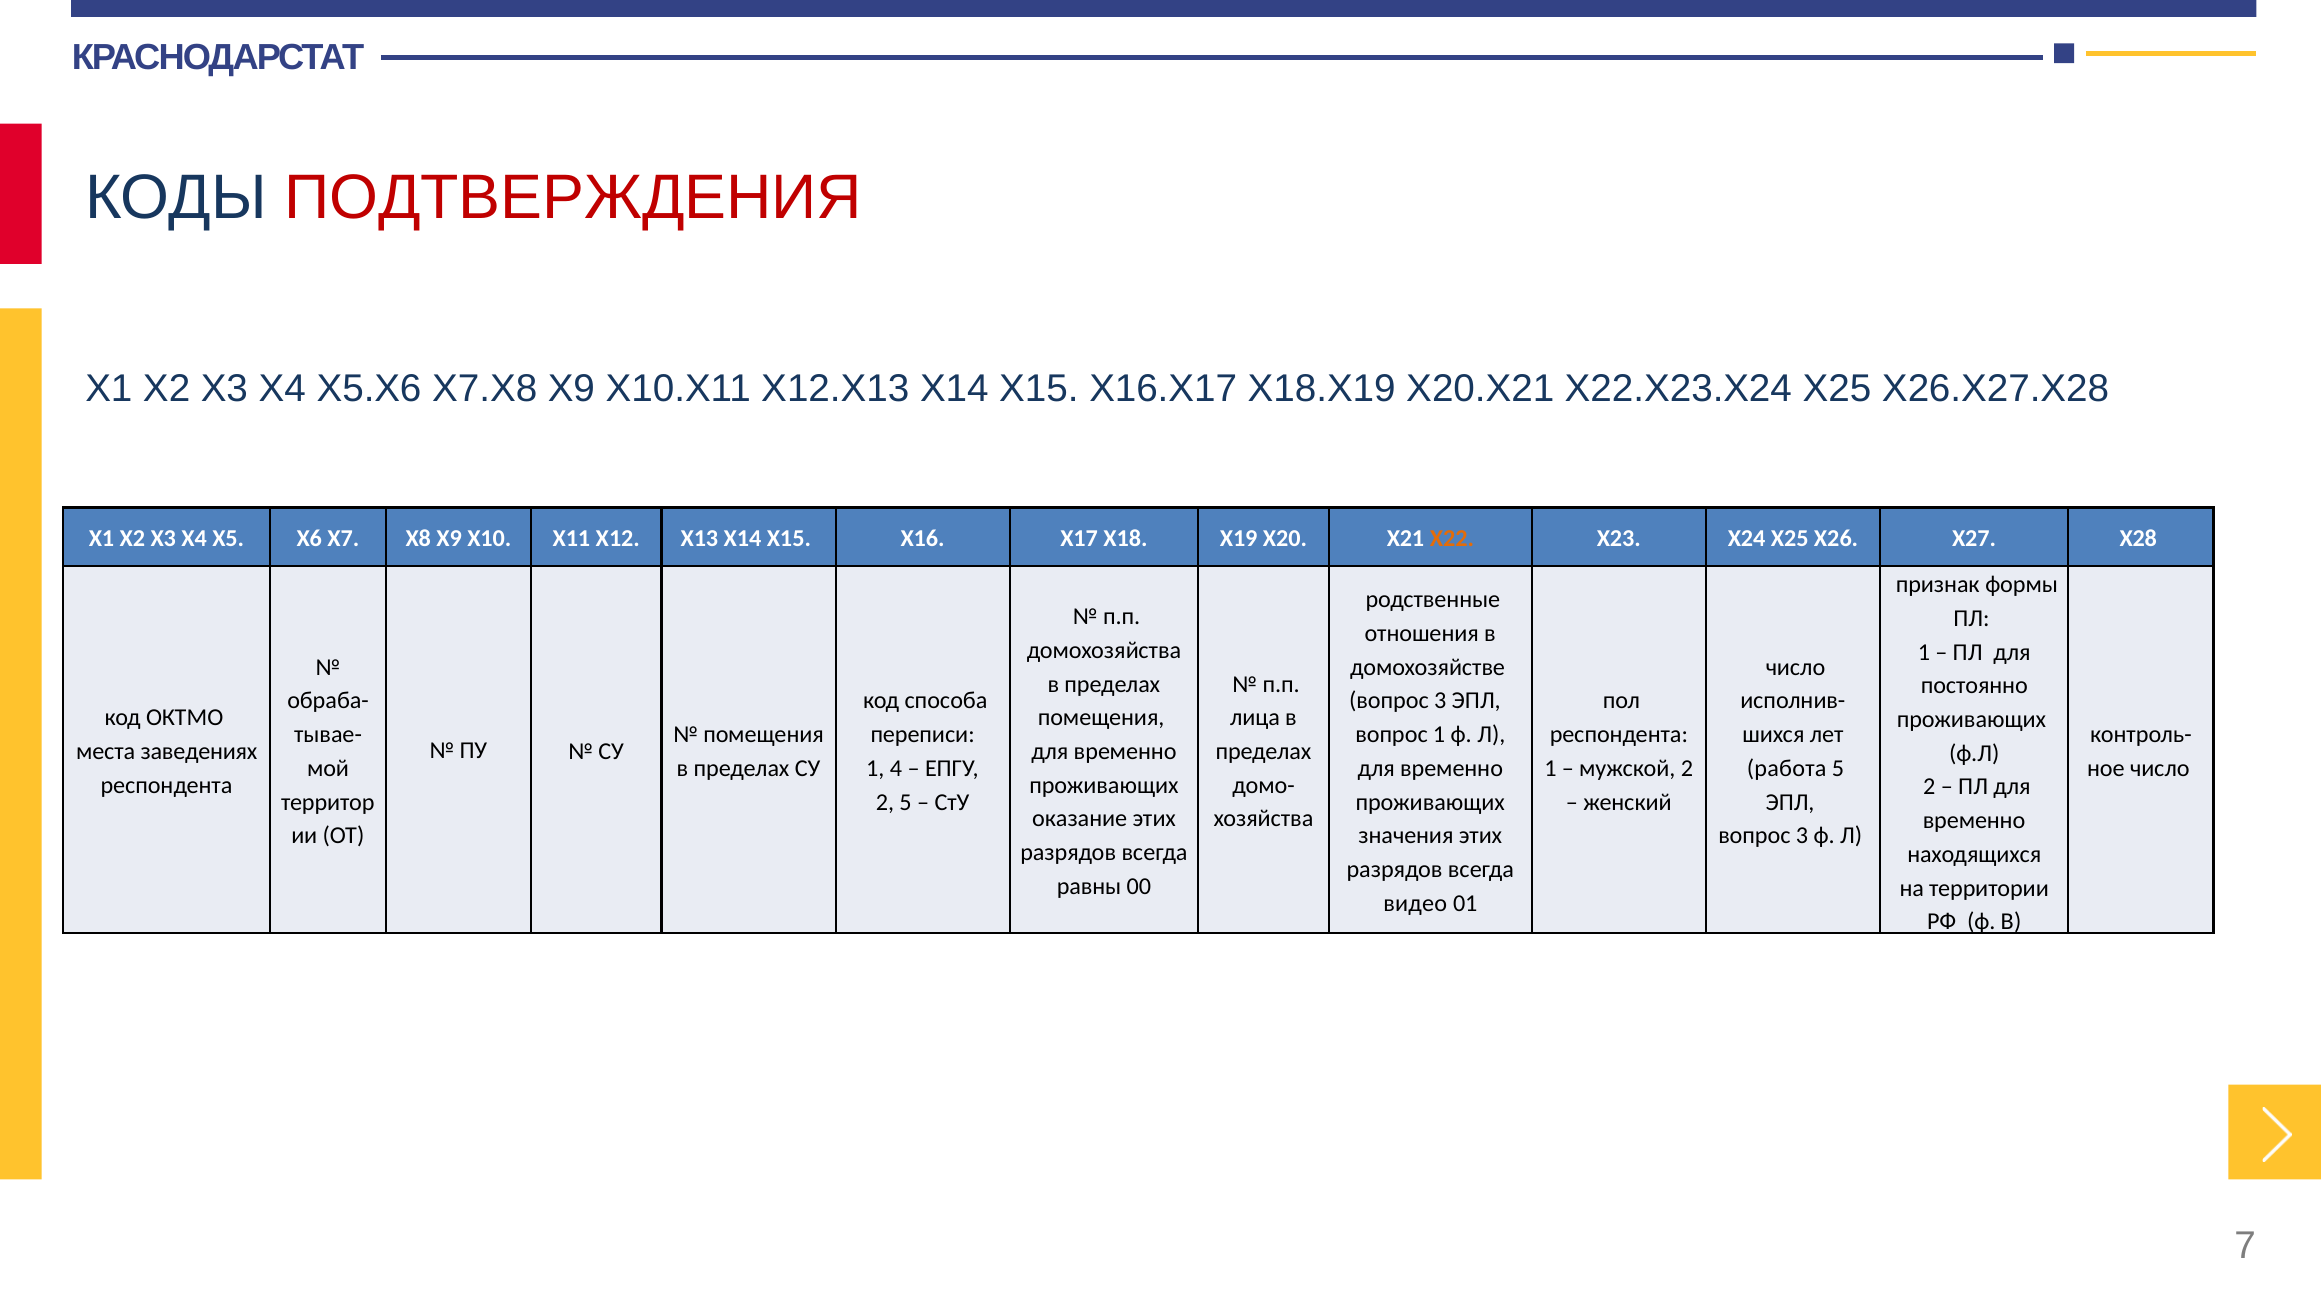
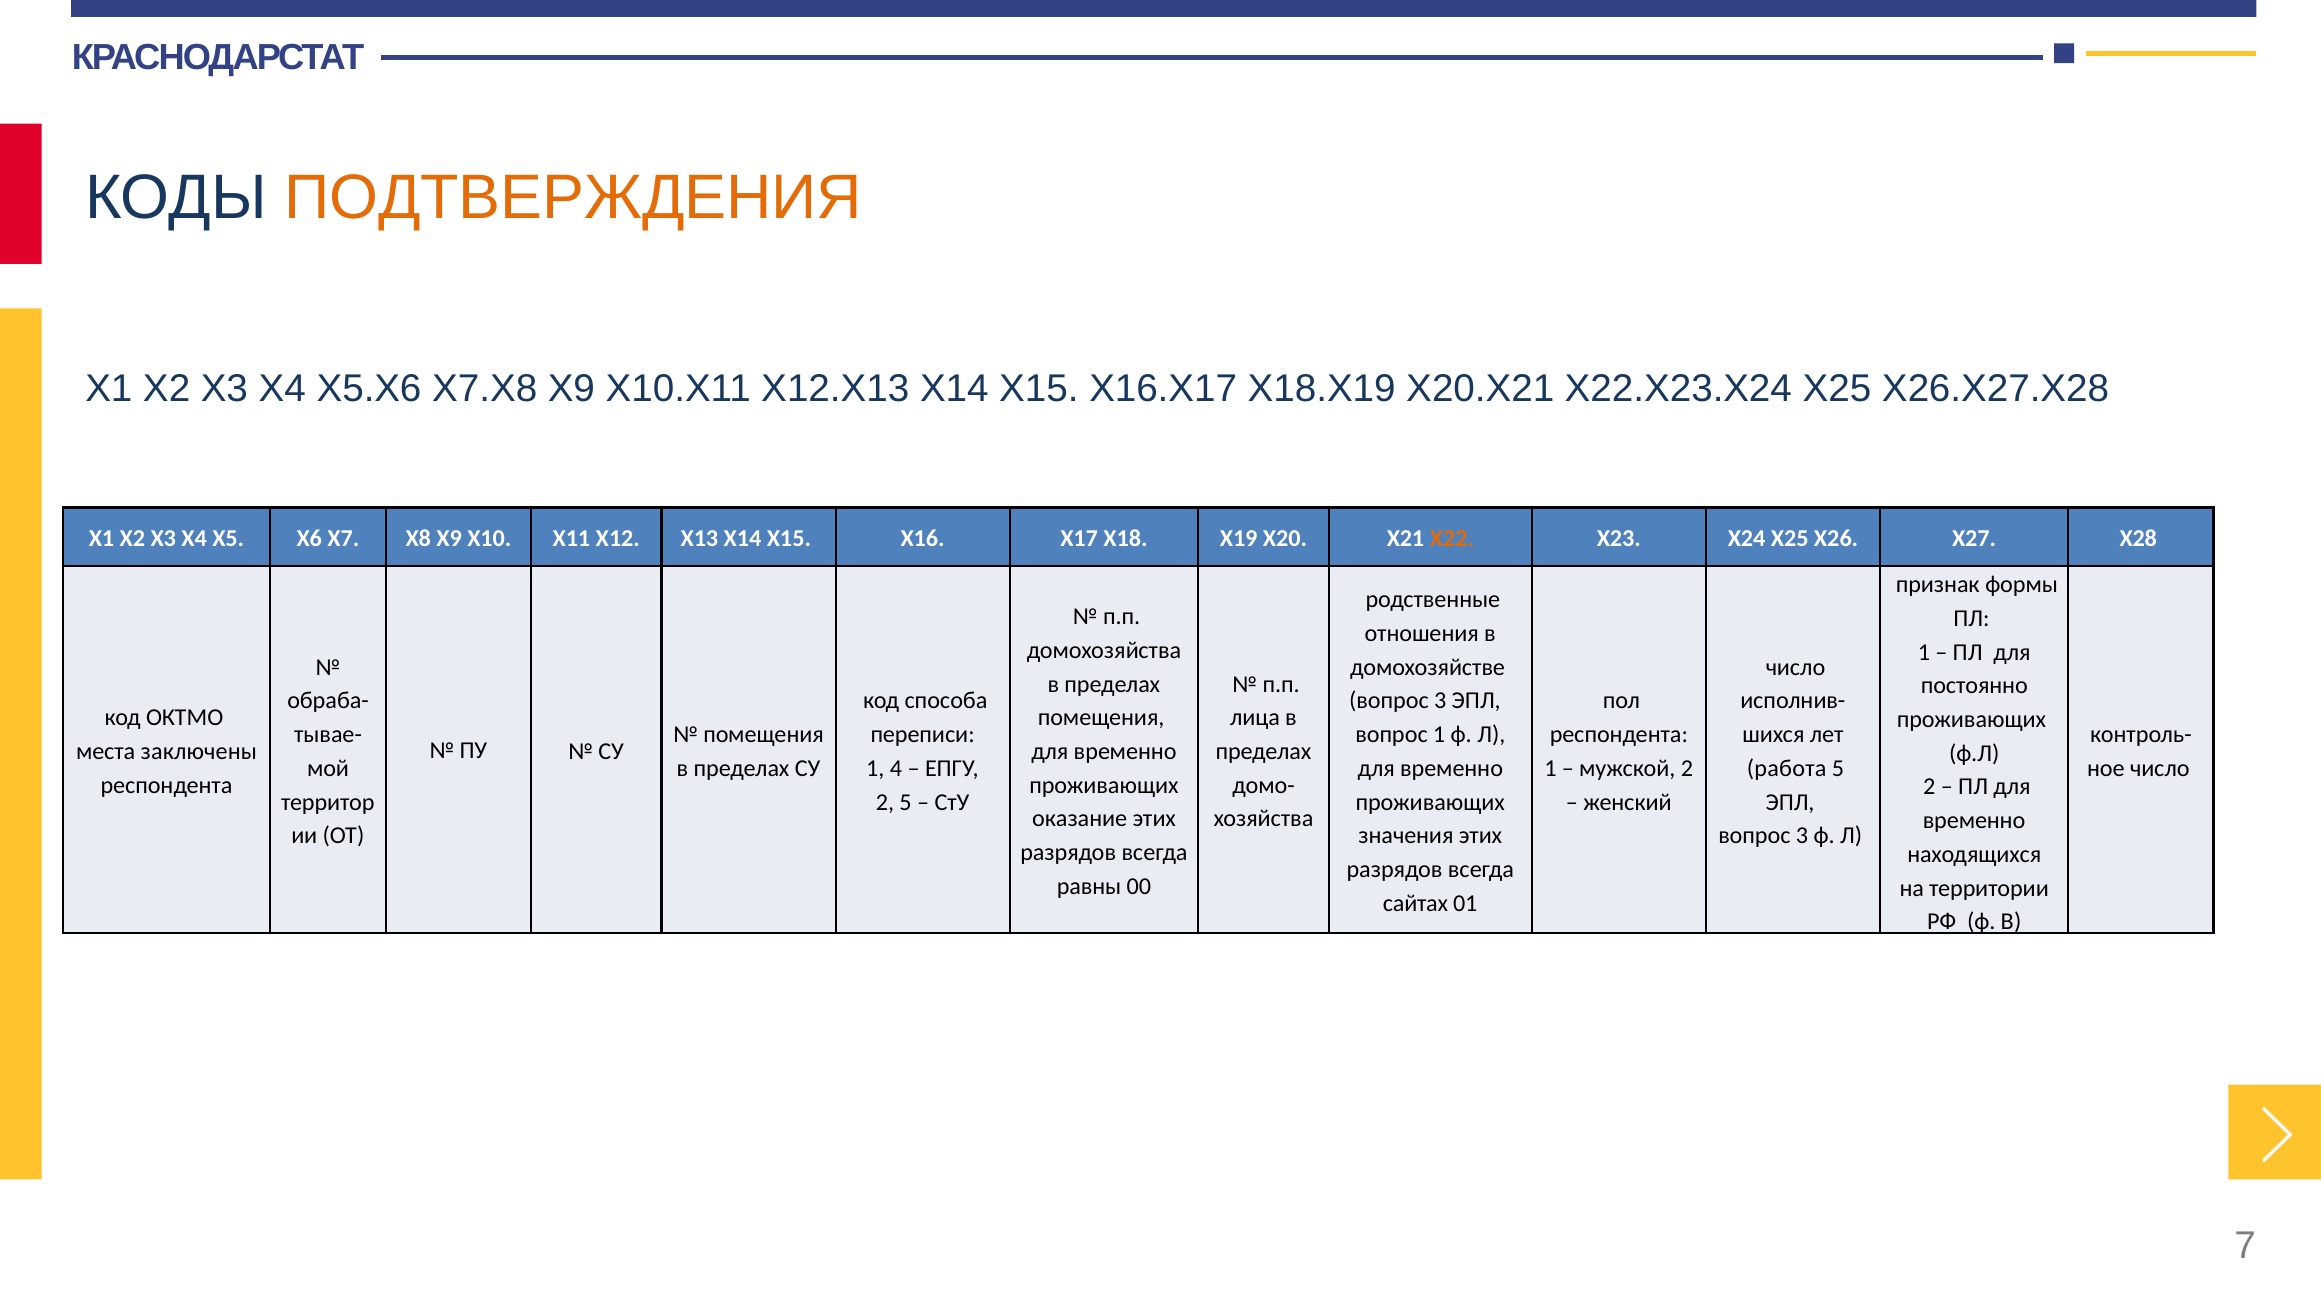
ПОДТВЕРЖДЕНИЯ colour: red -> orange (573, 198)
заведениях: заведениях -> заключены (199, 752)
видео: видео -> сайтах (1416, 904)
